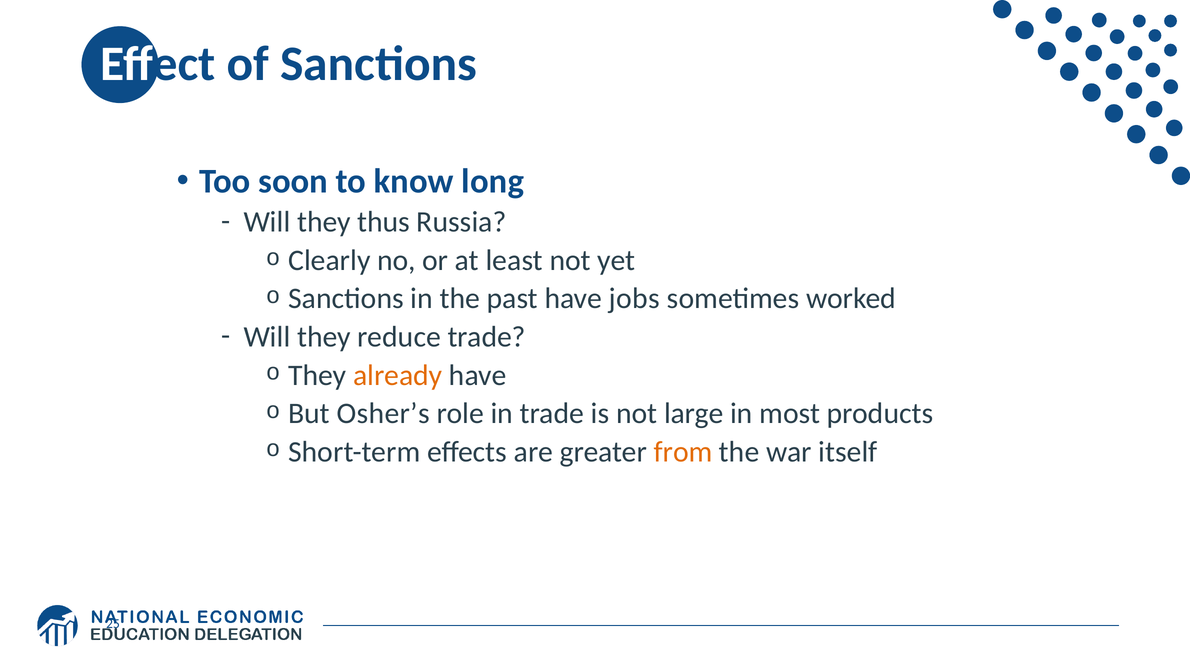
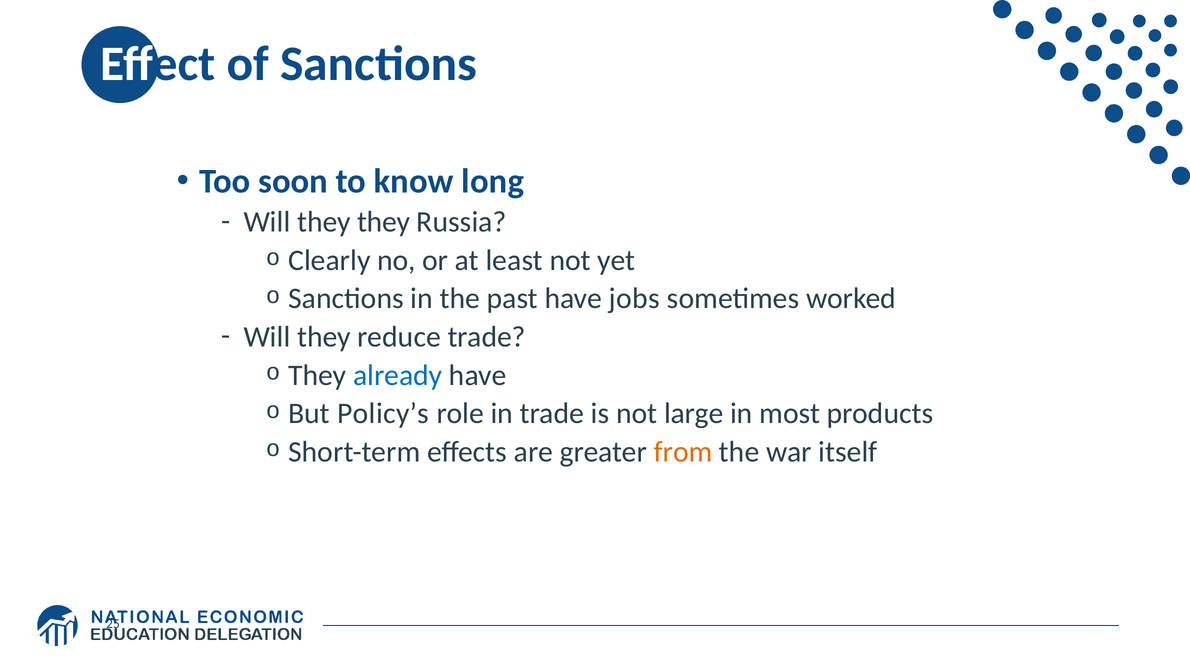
they thus: thus -> they (384, 222)
already colour: orange -> blue (398, 375)
Osher’s: Osher’s -> Policy’s (383, 414)
